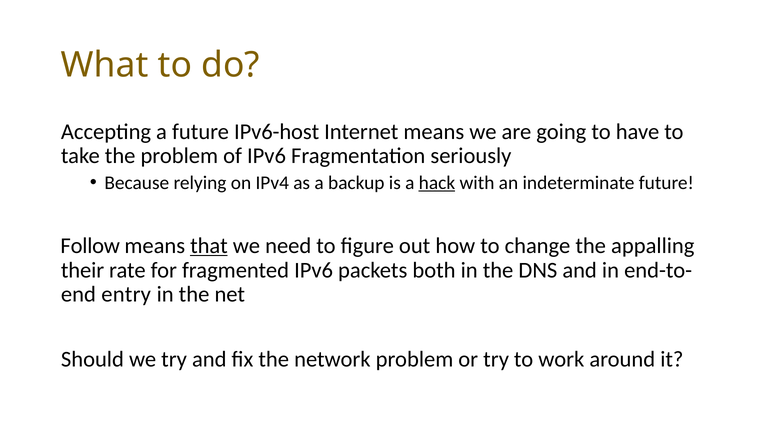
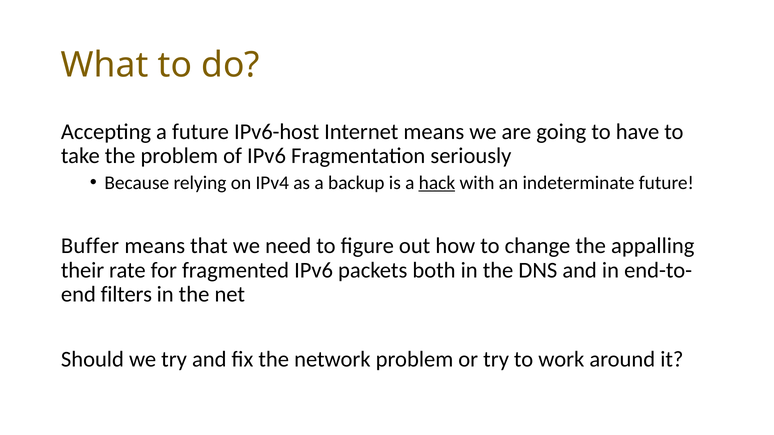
Follow: Follow -> Buffer (90, 246)
that underline: present -> none (209, 246)
entry: entry -> filters (126, 295)
